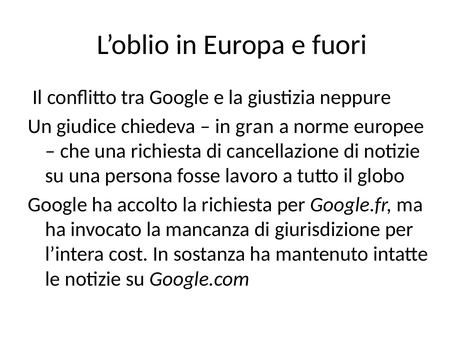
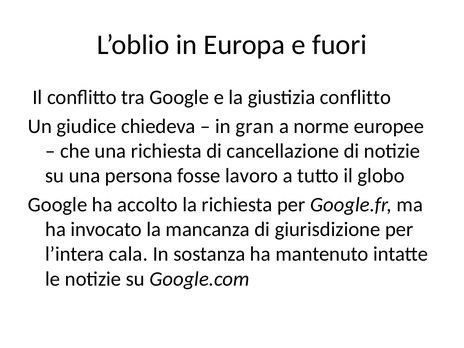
giustizia neppure: neppure -> conflitto (355, 97)
cost: cost -> cala (128, 254)
